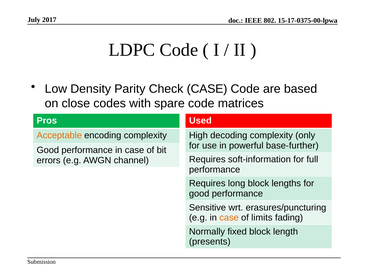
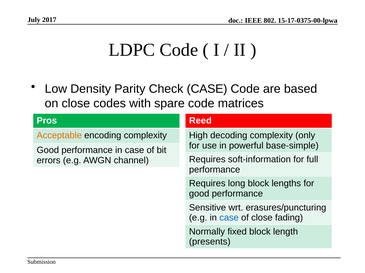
Used: Used -> Reed (200, 121)
base-further: base-further -> base-simple (292, 146)
case colour: orange -> blue (229, 218)
of limits: limits -> close (262, 218)
